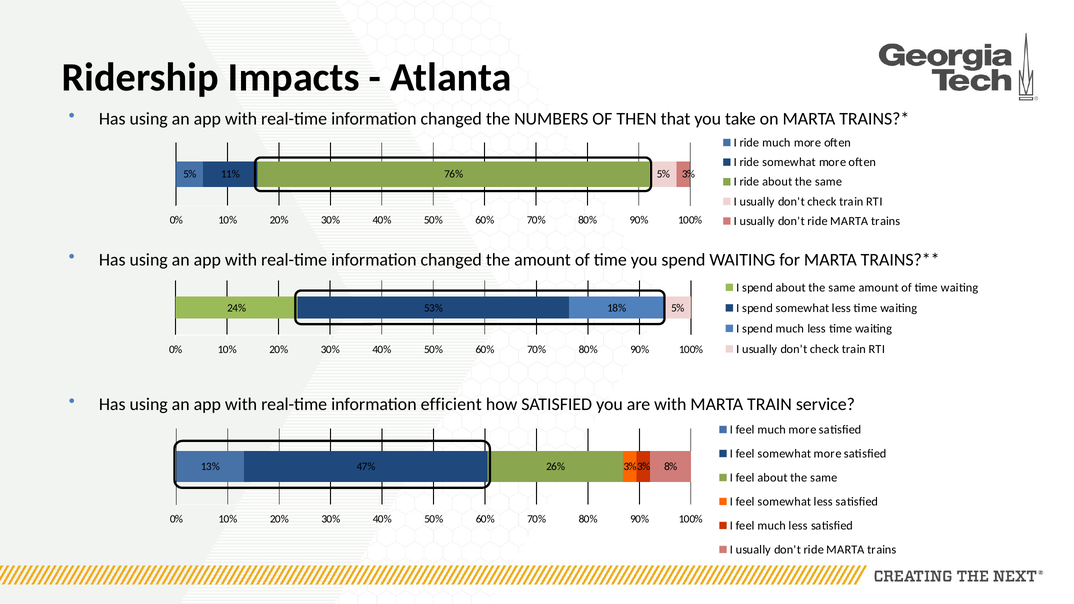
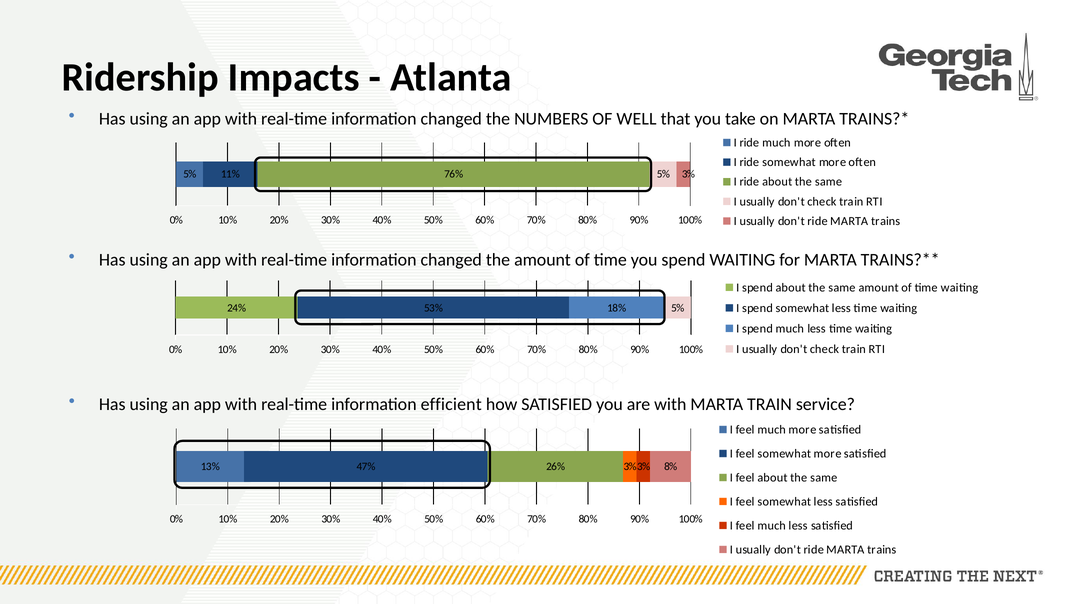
THEN: THEN -> WELL (637, 119)
